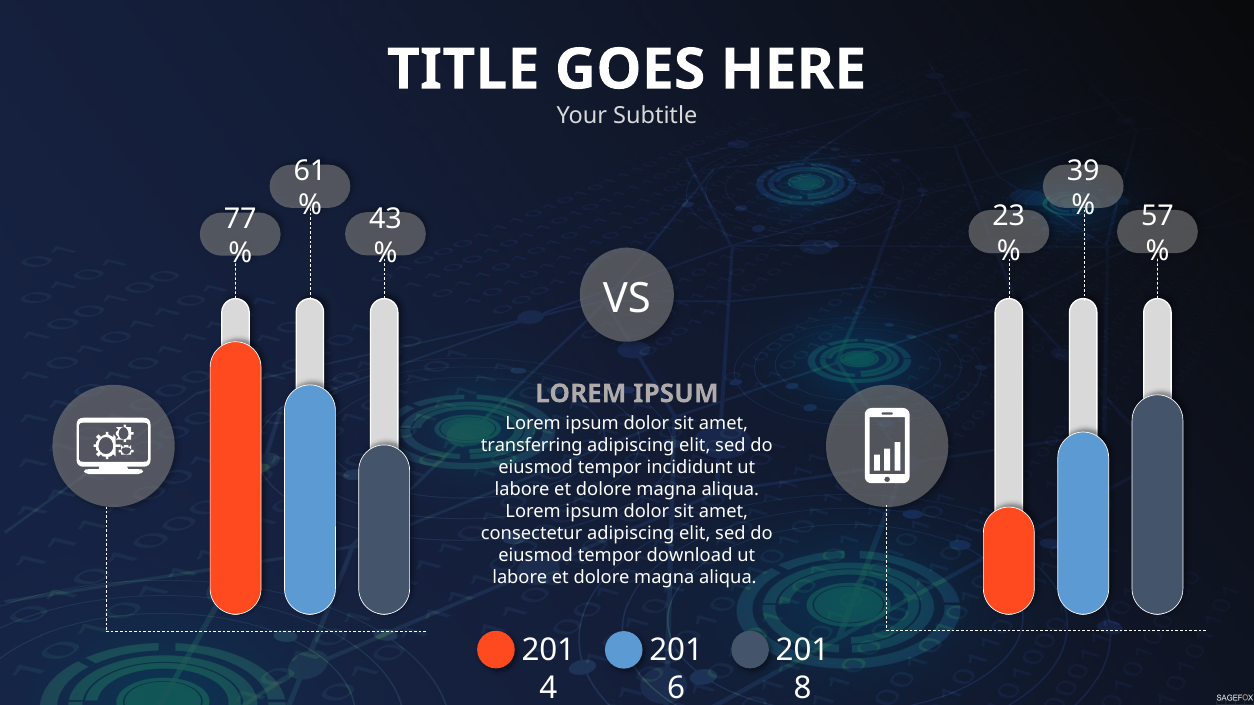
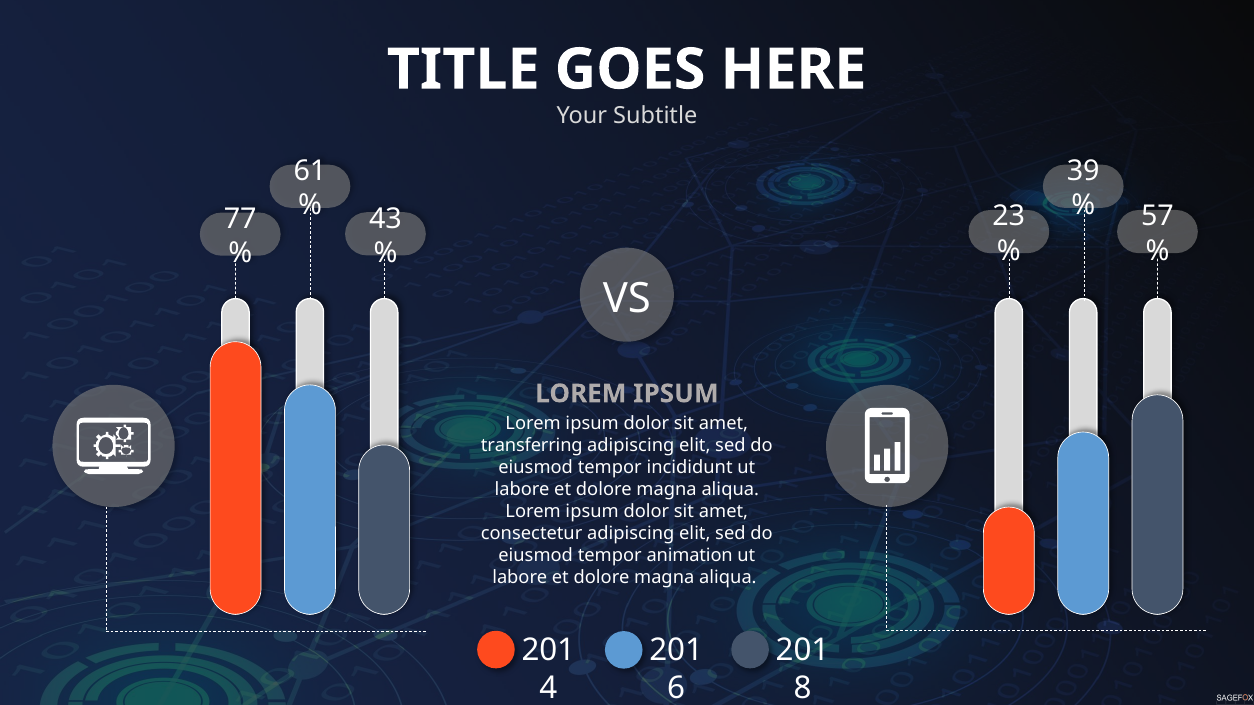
download: download -> animation (690, 555)
